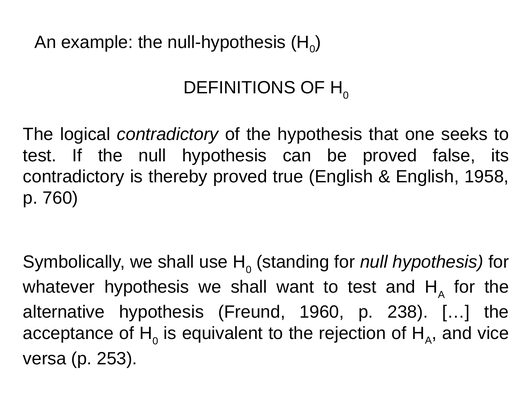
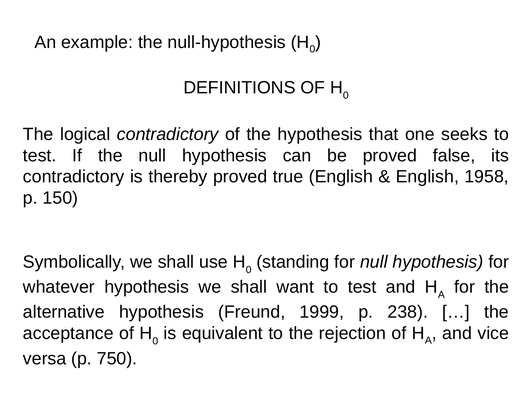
760: 760 -> 150 (60, 198)
1960: 1960 -> 1999 (322, 312)
253: 253 -> 750 (117, 359)
